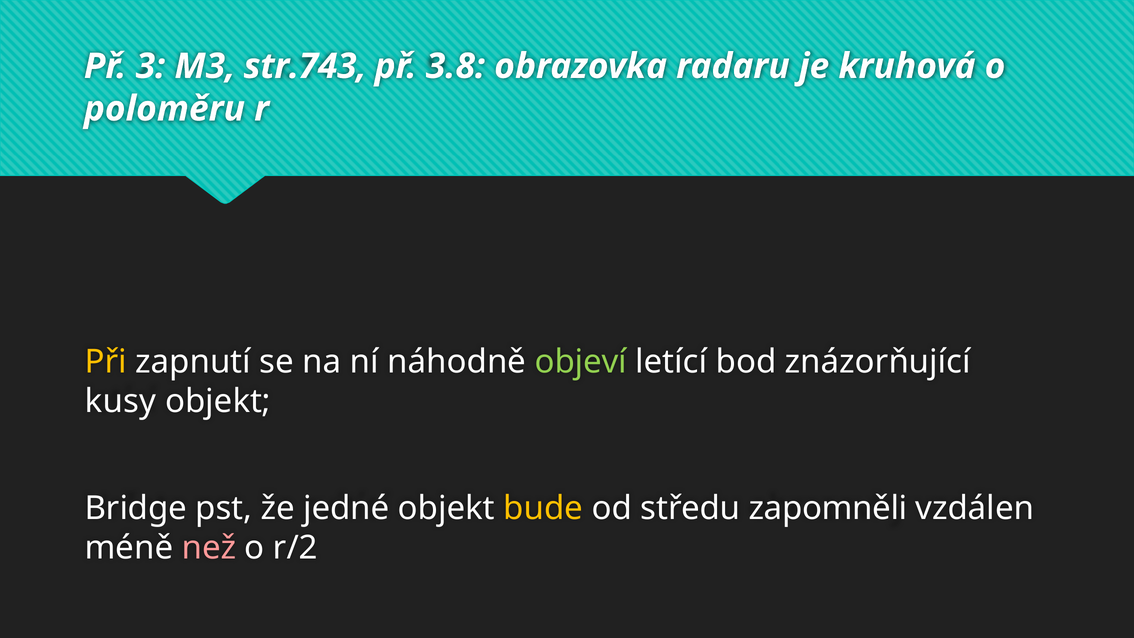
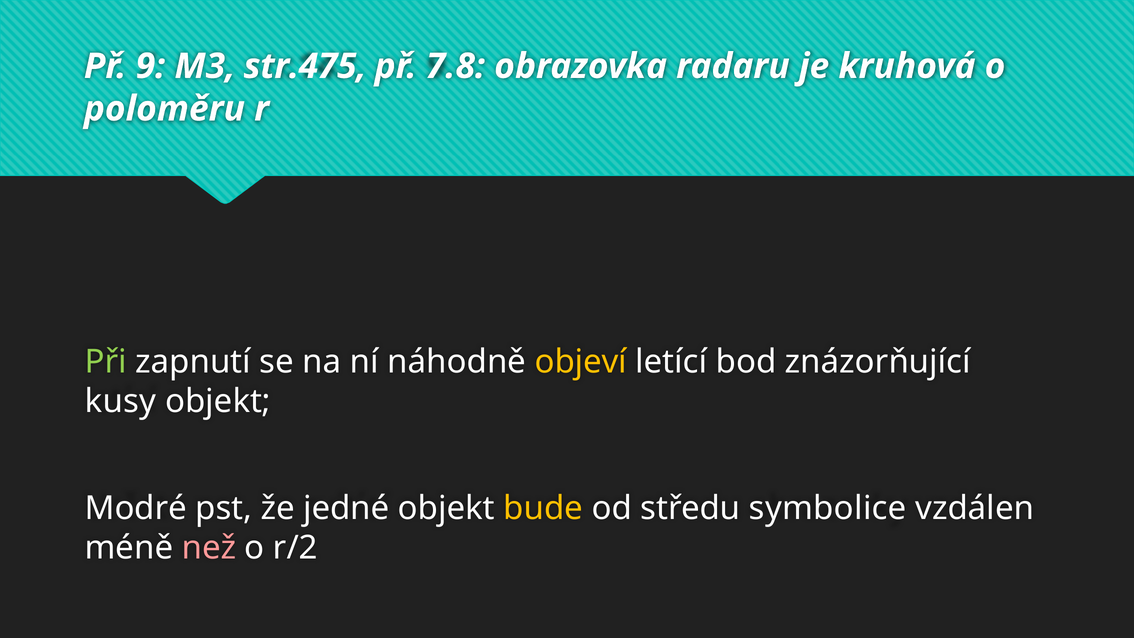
3: 3 -> 9 (150, 66)
str.743: str.743 -> str.475 (305, 66)
3.8: 3.8 -> 7.8 (455, 66)
Při colour: yellow -> light green (106, 362)
objeví colour: light green -> yellow (581, 362)
Bridge: Bridge -> Modré (136, 508)
zapomněli: zapomněli -> symbolice (828, 508)
